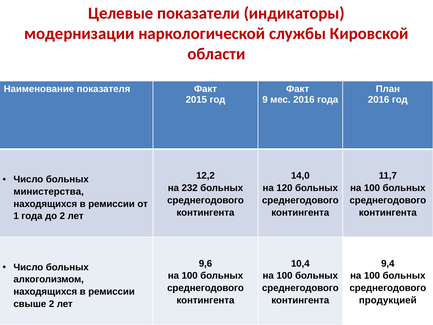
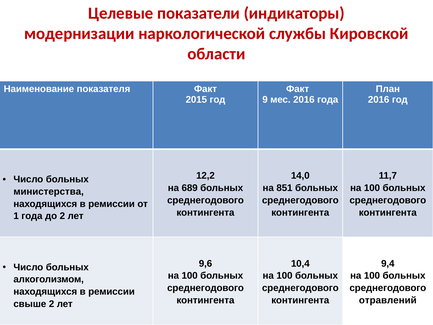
232: 232 -> 689 (190, 188)
120: 120 -> 851 (284, 188)
продукцией: продукцией -> отравлений (388, 300)
